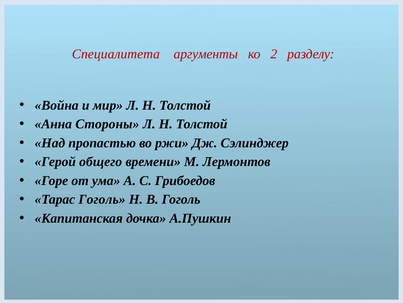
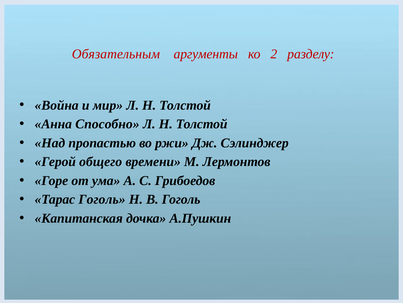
Специалитета: Специалитета -> Обязательным (116, 54)
Стороны: Стороны -> Способно (107, 124)
